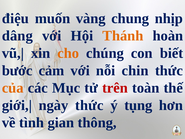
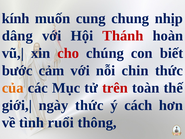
điệu: điệu -> kính (16, 18)
vàng: vàng -> cung (91, 18)
Thánh colour: orange -> red (123, 36)
cho colour: orange -> red (68, 53)
tụng: tụng -> cách (138, 105)
gian: gian -> ruổi (61, 122)
